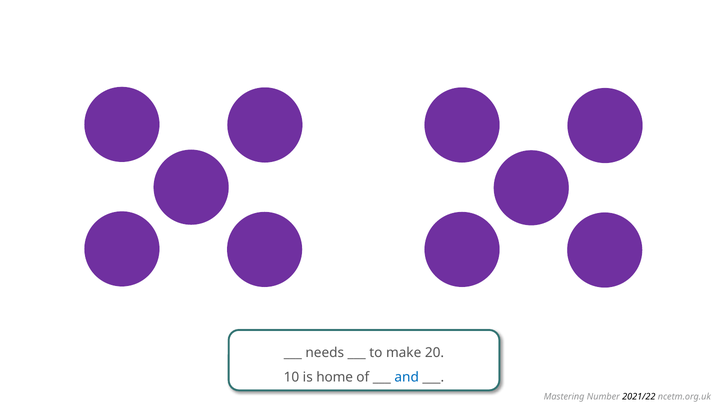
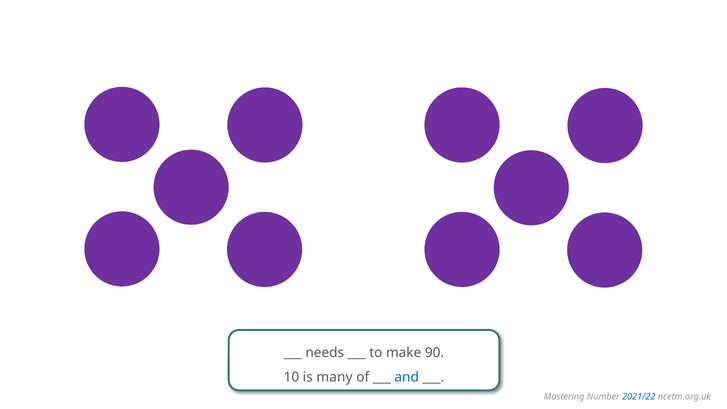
20: 20 -> 90 (435, 353)
home: home -> many (334, 377)
2021/22 colour: black -> blue (639, 397)
